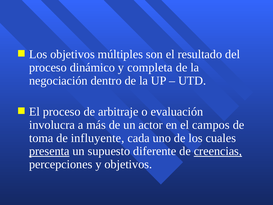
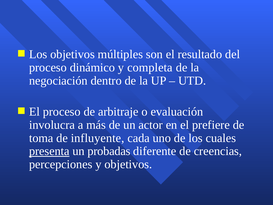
campos: campos -> prefiere (211, 125)
supuesto: supuesto -> probadas (109, 151)
creencias underline: present -> none (218, 151)
